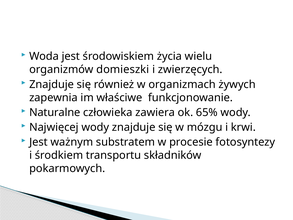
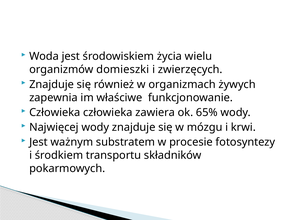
Naturalne: Naturalne -> Człowieka (55, 112)
